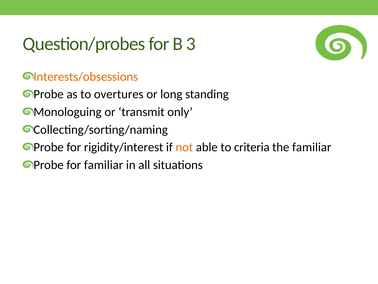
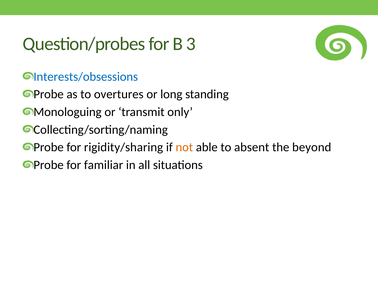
Interests/obsessions colour: orange -> blue (86, 76)
rigidity/interest: rigidity/interest -> rigidity/sharing (124, 147)
criteria: criteria -> absent (252, 147)
the familiar: familiar -> beyond (312, 147)
